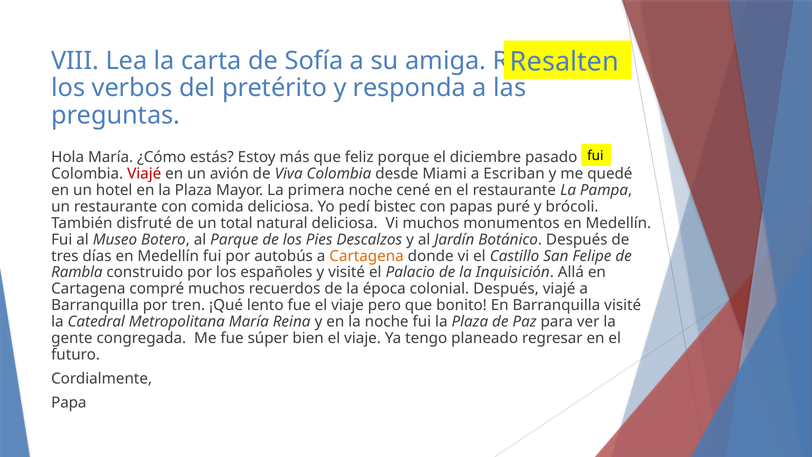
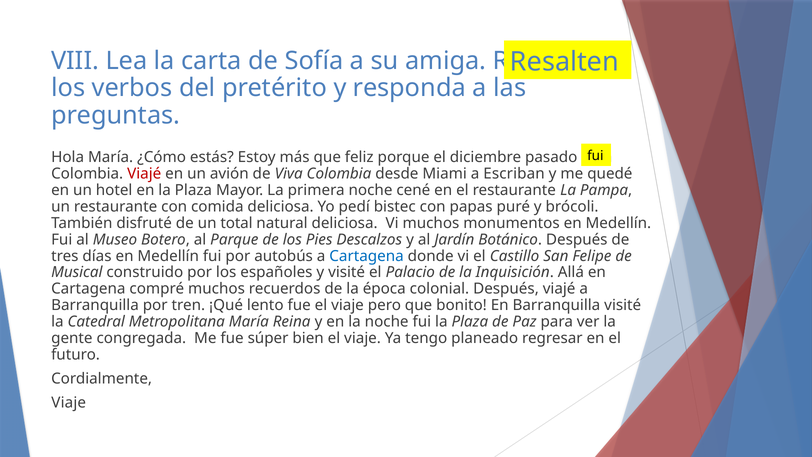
Cartagena colour: orange -> blue (367, 256)
Rambla: Rambla -> Musical (77, 272)
Papa: Papa -> Viaje (69, 403)
